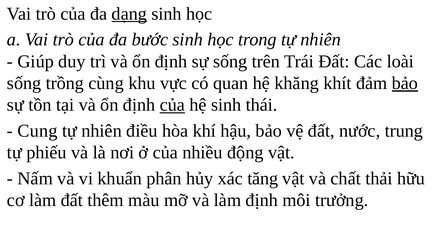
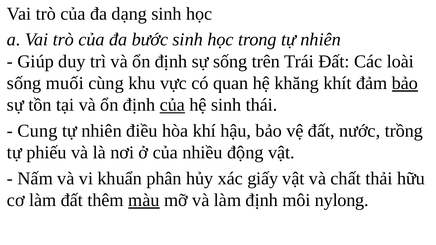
dạng underline: present -> none (129, 14)
trồng: trồng -> muối (65, 83)
trung: trung -> trồng (404, 131)
tăng: tăng -> giấy (263, 179)
màu underline: none -> present (144, 200)
trưởng: trưởng -> nylong (342, 200)
